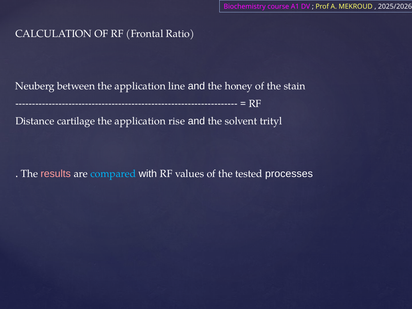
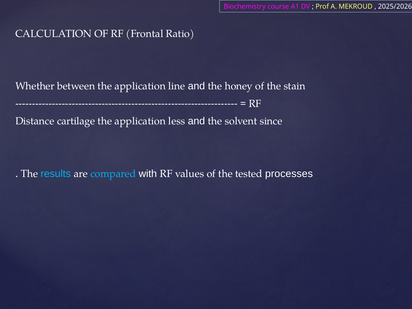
Neuberg: Neuberg -> Whether (35, 86)
rise: rise -> less (177, 121)
trityl: trityl -> since (271, 121)
results colour: pink -> light blue (56, 174)
